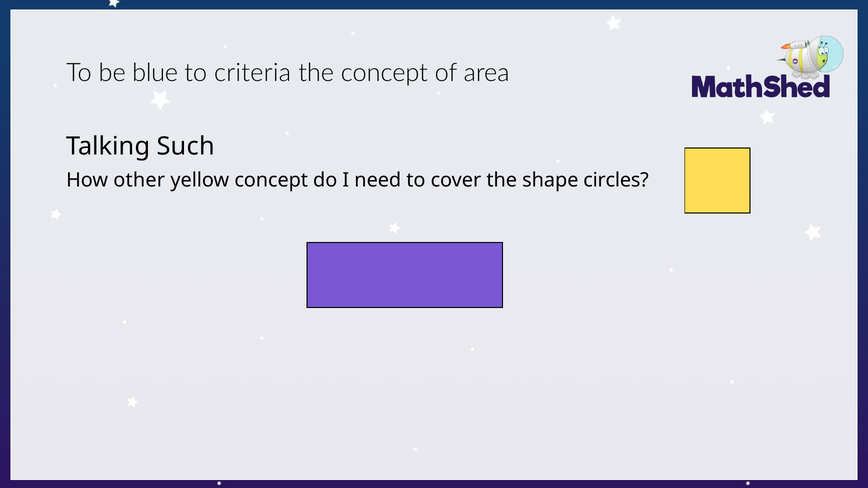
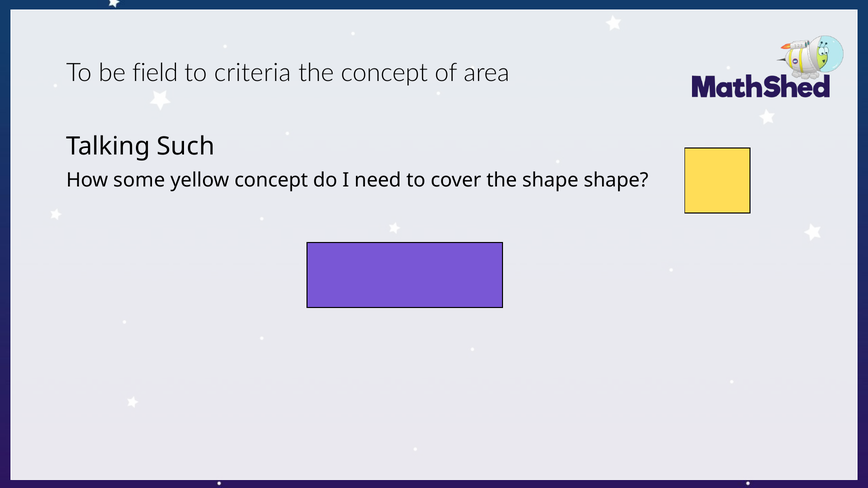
blue: blue -> field (155, 73)
other: other -> some (139, 180)
shape circles: circles -> shape (616, 180)
